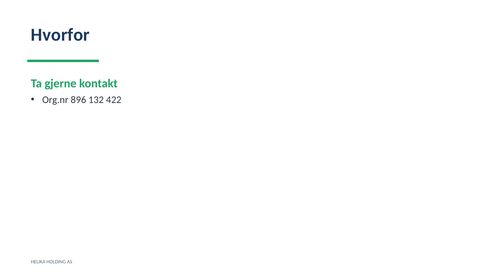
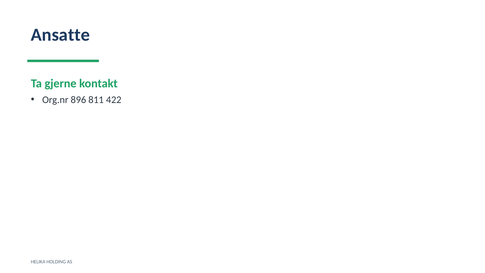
Hvorfor: Hvorfor -> Ansatte (60, 35)
132: 132 -> 811 (96, 100)
